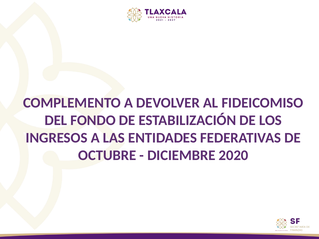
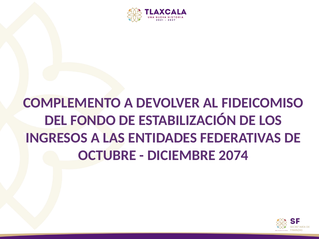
2020: 2020 -> 2074 (234, 155)
